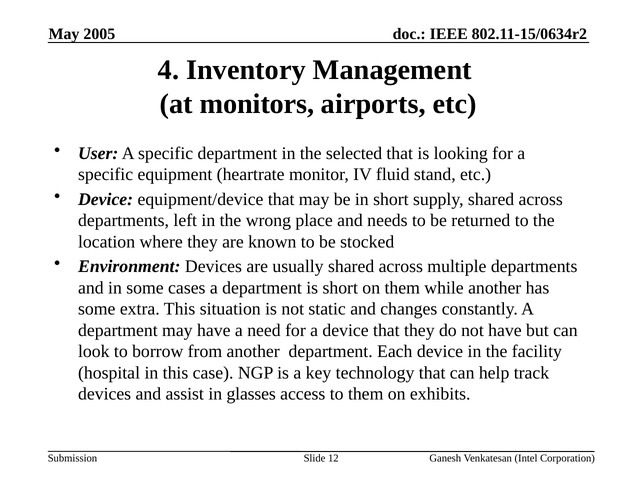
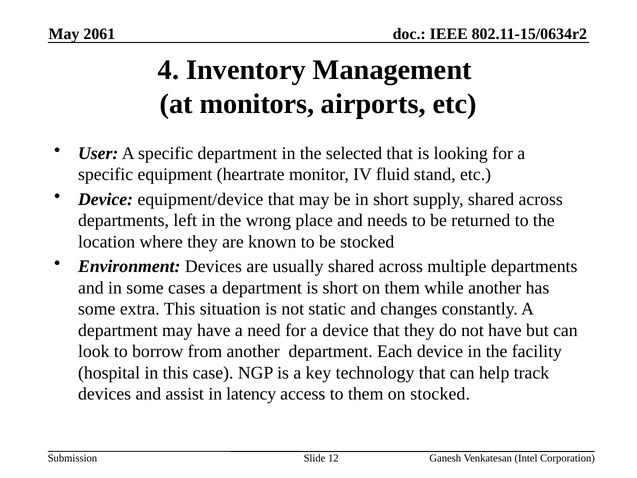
2005: 2005 -> 2061 (99, 34)
glasses: glasses -> latency (251, 394)
on exhibits: exhibits -> stocked (440, 394)
